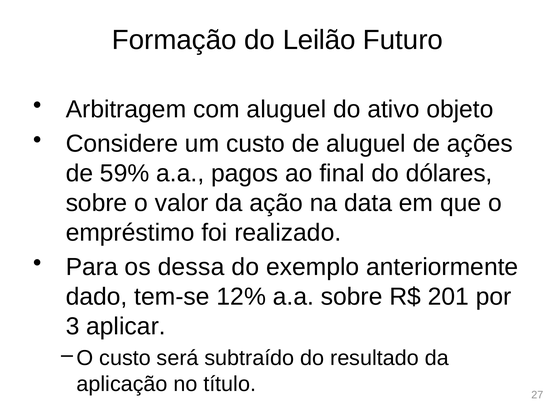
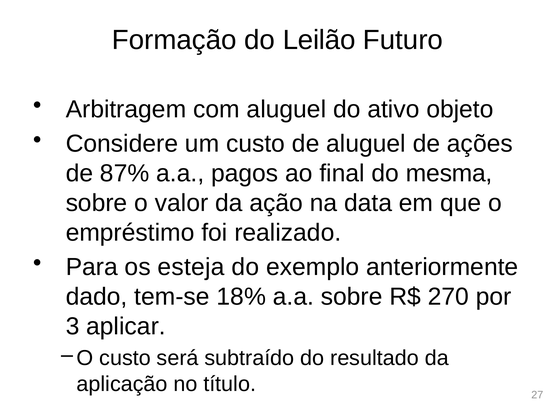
59%: 59% -> 87% (125, 174)
dólares: dólares -> mesma (449, 174)
dessa: dessa -> esteja (191, 267)
12%: 12% -> 18% (241, 297)
201: 201 -> 270 (448, 297)
